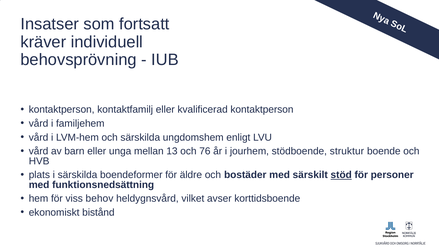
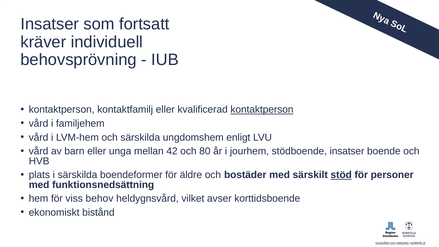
kontaktperson underline: none -> present (262, 110)
13: 13 -> 42 (172, 151)
76: 76 -> 80 (205, 151)
stödboende struktur: struktur -> insatser (347, 151)
